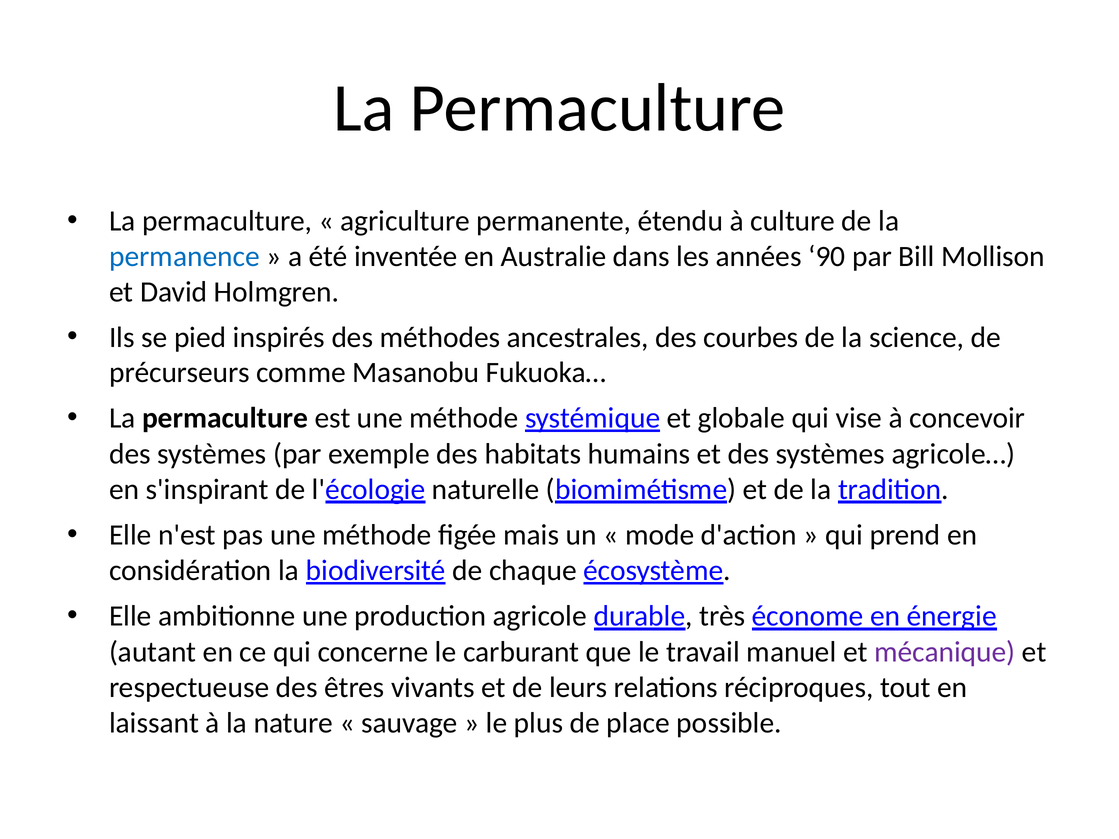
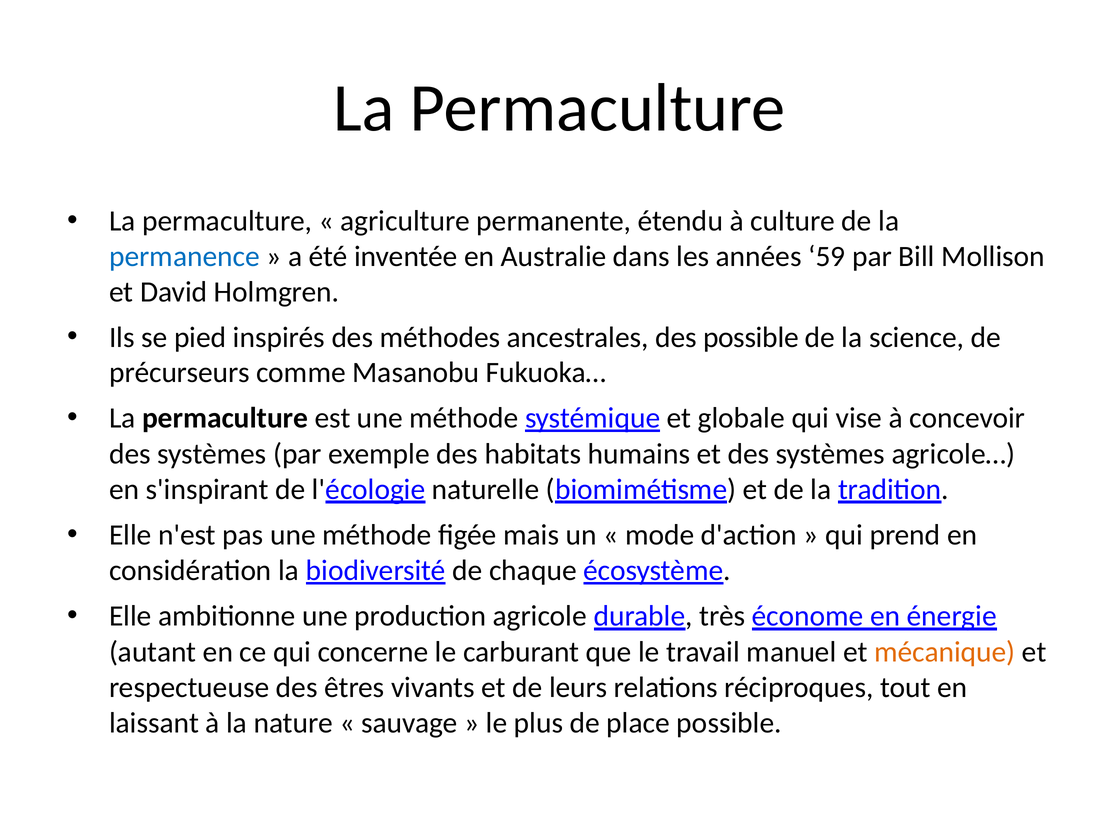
90: 90 -> 59 (827, 257)
des courbes: courbes -> possible (751, 337)
mécanique colour: purple -> orange (945, 652)
